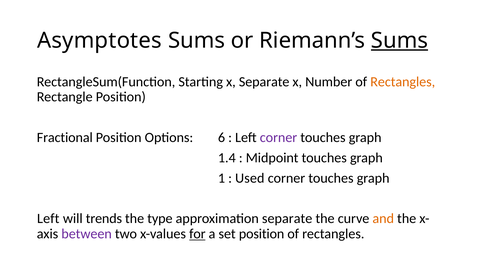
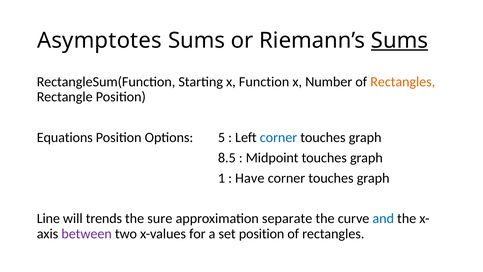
x Separate: Separate -> Function (264, 82)
Fractional: Fractional -> Equations (65, 137)
6: 6 -> 5 (222, 137)
corner colour: purple -> blue (279, 137)
1.4: 1.4 -> 8.5 (227, 158)
Used: Used -> Have (250, 178)
Left: Left -> Line (48, 218)
type: type -> sure (160, 218)
and colour: orange -> blue (383, 218)
for underline: present -> none (197, 234)
